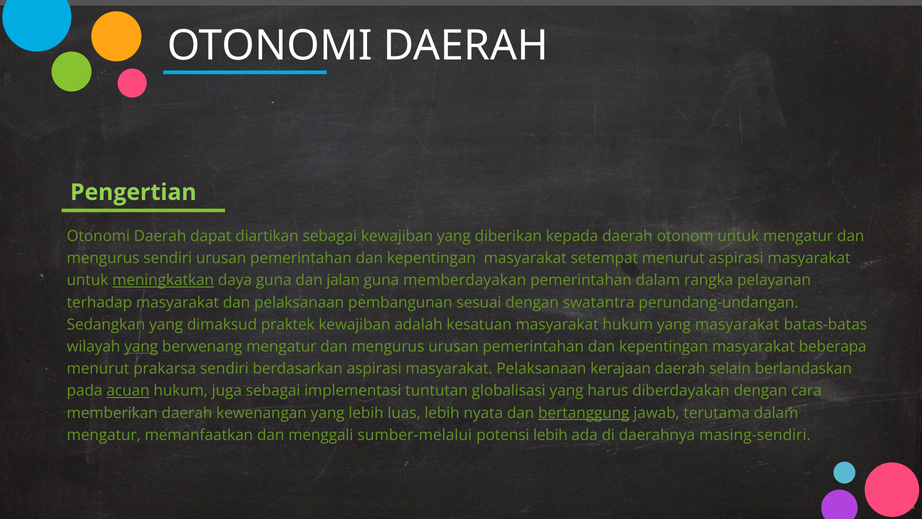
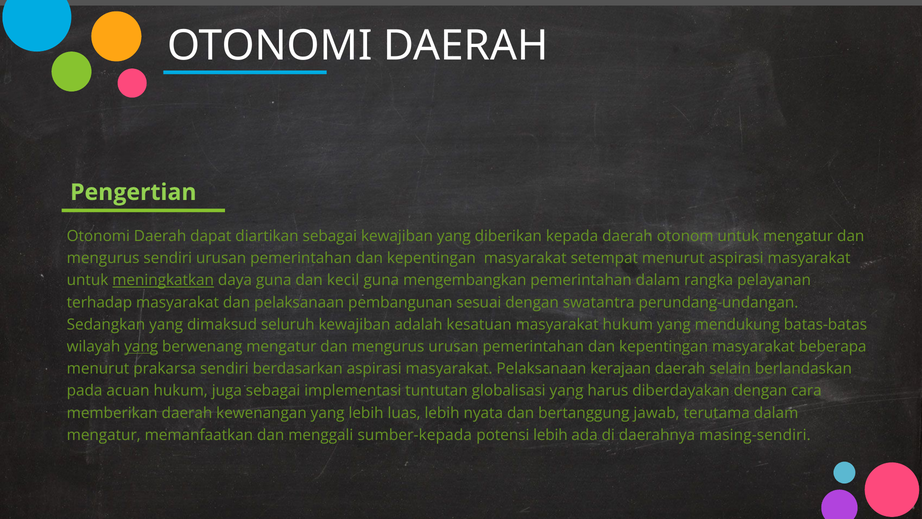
jalan: jalan -> kecil (343, 280)
memberdayakan: memberdayakan -> mengembangkan (465, 280)
praktek: praktek -> seluruh (288, 324)
yang masyarakat: masyarakat -> mendukung (737, 324)
acuan underline: present -> none (128, 391)
bertanggung underline: present -> none (584, 413)
sumber-melalui: sumber-melalui -> sumber-kepada (415, 435)
